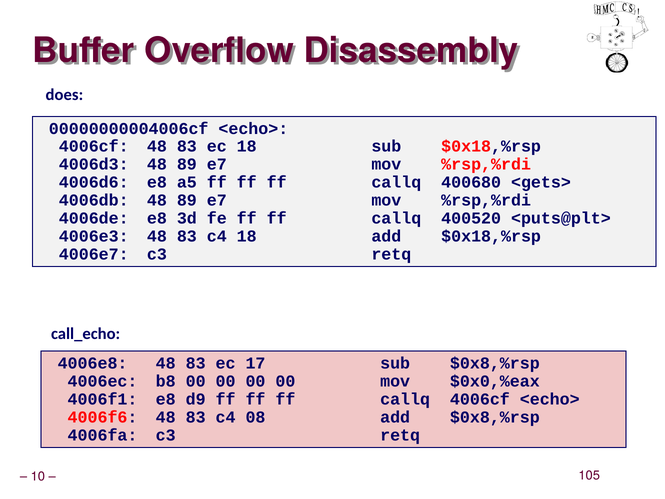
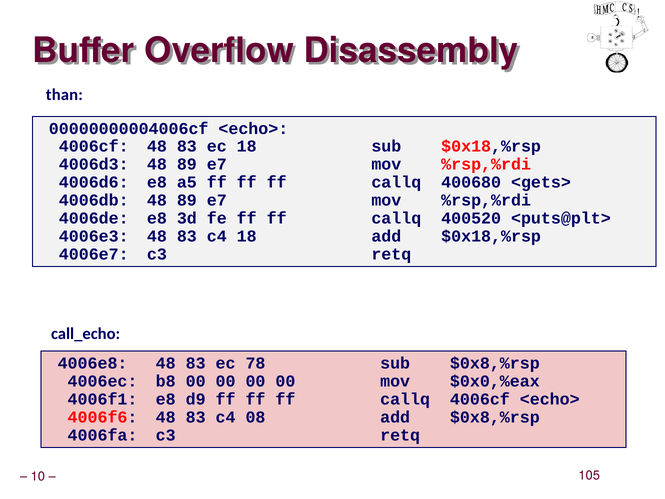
does: does -> than (64, 95)
17: 17 -> 78 (255, 363)
